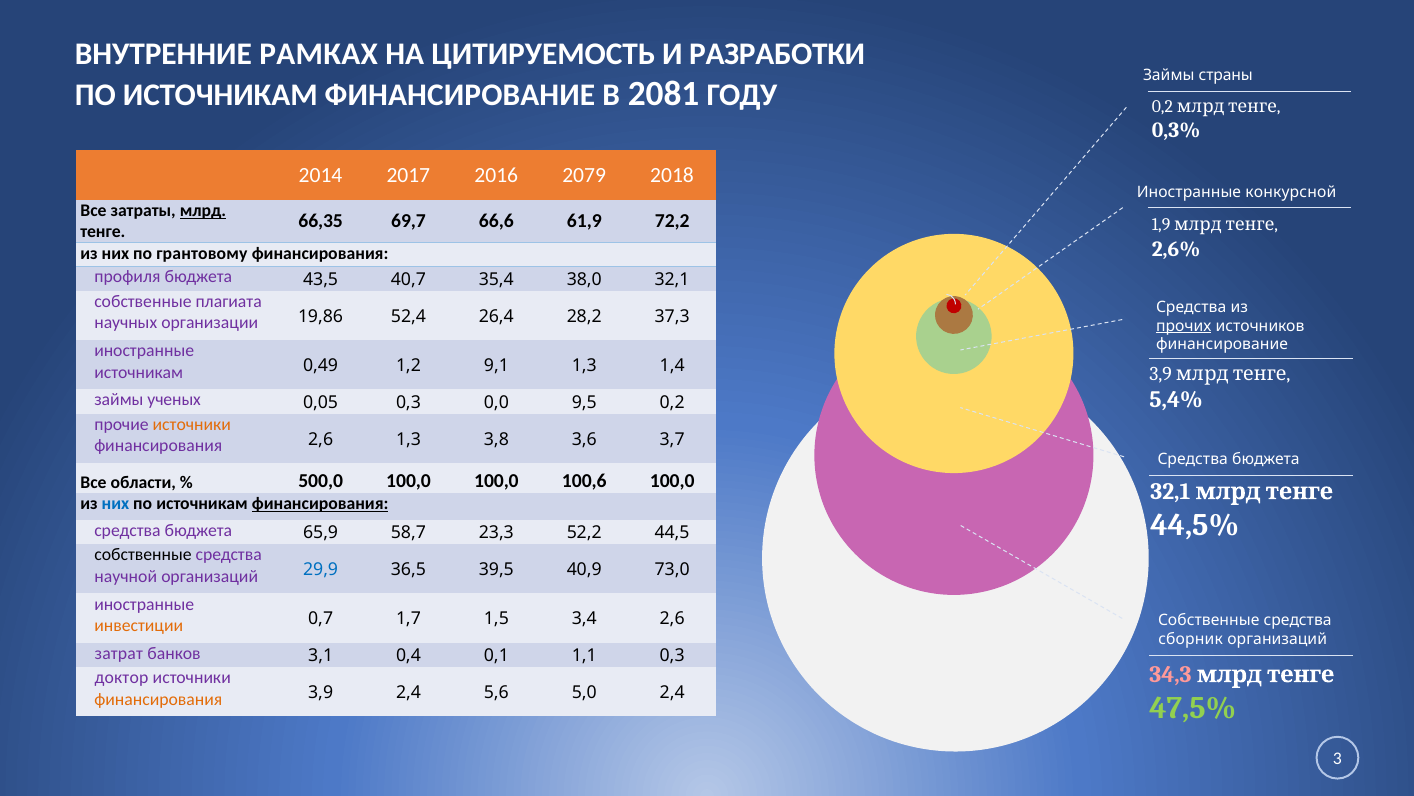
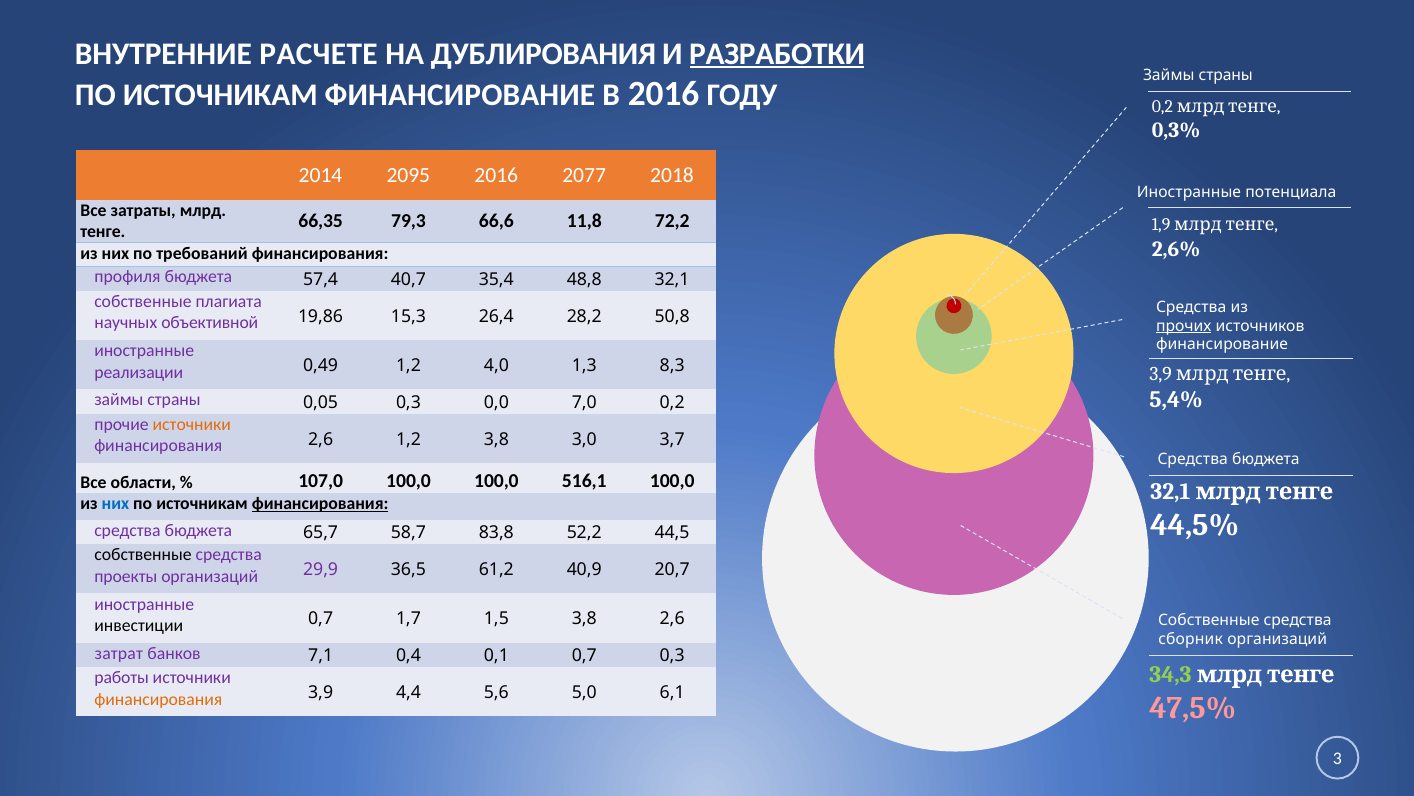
РАМКАХ: РАМКАХ -> РАСЧЕТЕ (319, 54)
ЦИТИРУЕМОСТЬ: ЦИТИРУЕМОСТЬ -> ДУБЛИРОВАНИЯ (543, 54)
РАЗРАБОТКИ underline: none -> present (777, 54)
В 2081: 2081 -> 2016 (664, 94)
2017: 2017 -> 2095 (408, 175)
2079: 2079 -> 2077 (584, 175)
конкурсной: конкурсной -> потенциала (1291, 192)
млрд underline: present -> none (203, 210)
69,7: 69,7 -> 79,3 (409, 221)
61,9: 61,9 -> 11,8 (584, 221)
грантовому: грантовому -> требований (202, 253)
43,5: 43,5 -> 57,4 (321, 279)
38,0: 38,0 -> 48,8 (584, 279)
организации: организации -> объективной (210, 323)
52,4: 52,4 -> 15,3 (408, 316)
37,3: 37,3 -> 50,8 (672, 316)
источникам: источникам -> реализации (139, 372)
9,1: 9,1 -> 4,0 (496, 365)
1,4: 1,4 -> 8,3 (672, 365)
ученых: ученых -> страны (174, 400)
9,5: 9,5 -> 7,0 (584, 402)
2,6 1,3: 1,3 -> 1,2 (409, 439)
3,6: 3,6 -> 3,0 (584, 439)
500,0: 500,0 -> 107,0 (321, 481)
100,6: 100,6 -> 516,1 (584, 481)
65,9: 65,9 -> 65,7 (321, 532)
23,3: 23,3 -> 83,8 (496, 532)
научной: научной -> проекты (126, 576)
29,9 colour: blue -> purple (321, 569)
39,5: 39,5 -> 61,2 (496, 569)
73,0: 73,0 -> 20,7 (672, 569)
инвестиции colour: orange -> black (139, 625)
1,5 3,4: 3,4 -> 3,8 (584, 618)
3,1: 3,1 -> 7,1 (321, 655)
0,1 1,1: 1,1 -> 0,7 (584, 655)
34,3 colour: pink -> light green (1171, 674)
доктор: доктор -> работы (122, 678)
3,9 2,4: 2,4 -> 4,4 (409, 692)
5,0 2,4: 2,4 -> 6,1 (672, 692)
47,5% colour: light green -> pink (1193, 707)
